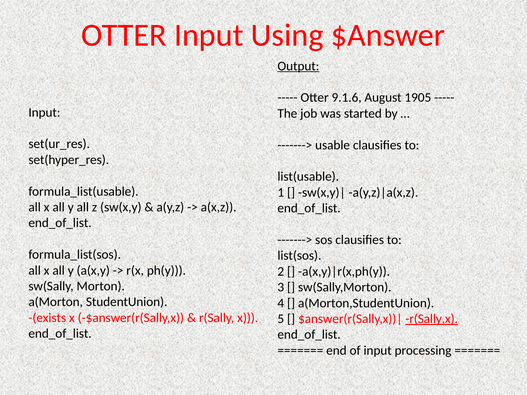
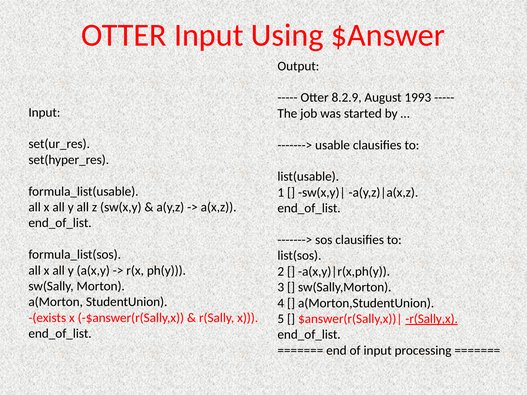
Output underline: present -> none (298, 66)
9.1.6: 9.1.6 -> 8.2.9 (347, 98)
1905: 1905 -> 1993 (418, 98)
